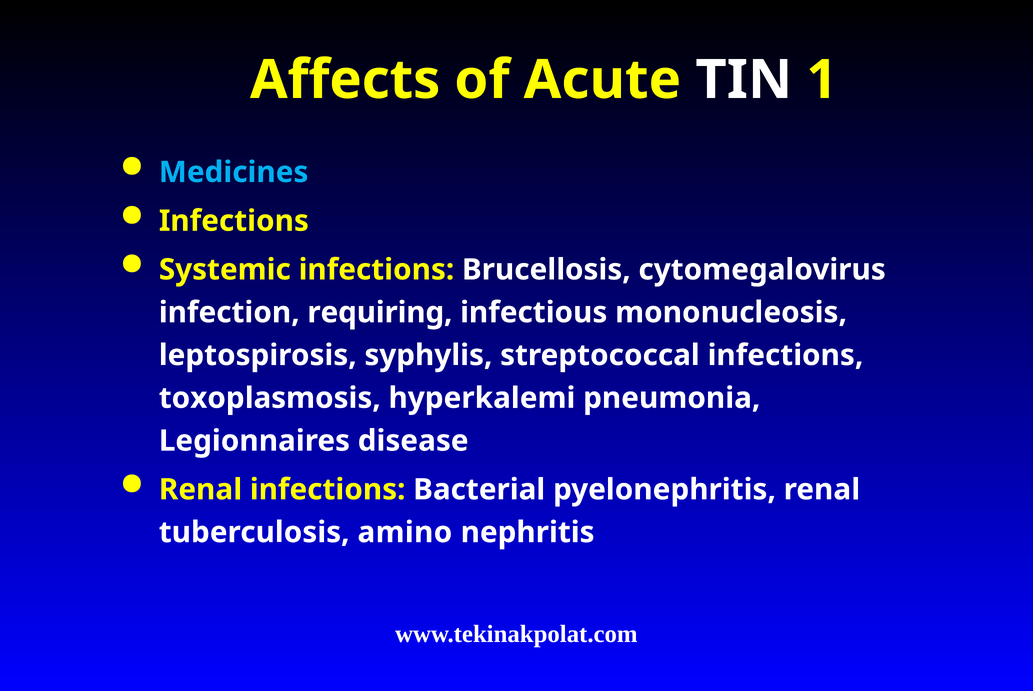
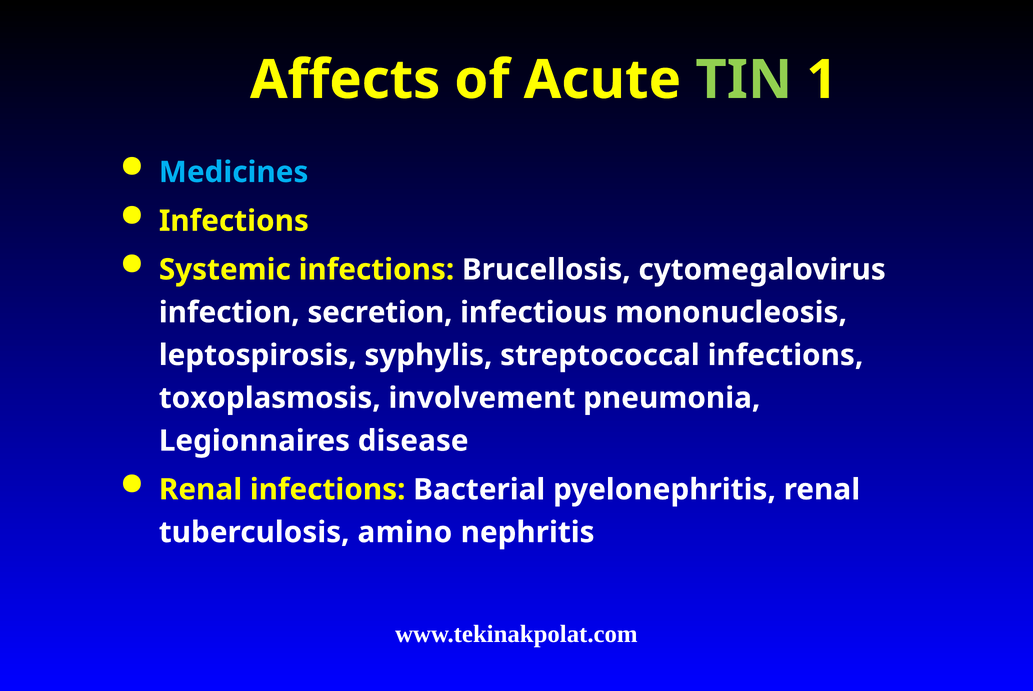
TIN colour: white -> light green (744, 80)
requiring: requiring -> secretion (380, 313)
hyperkalemi: hyperkalemi -> involvement (482, 398)
